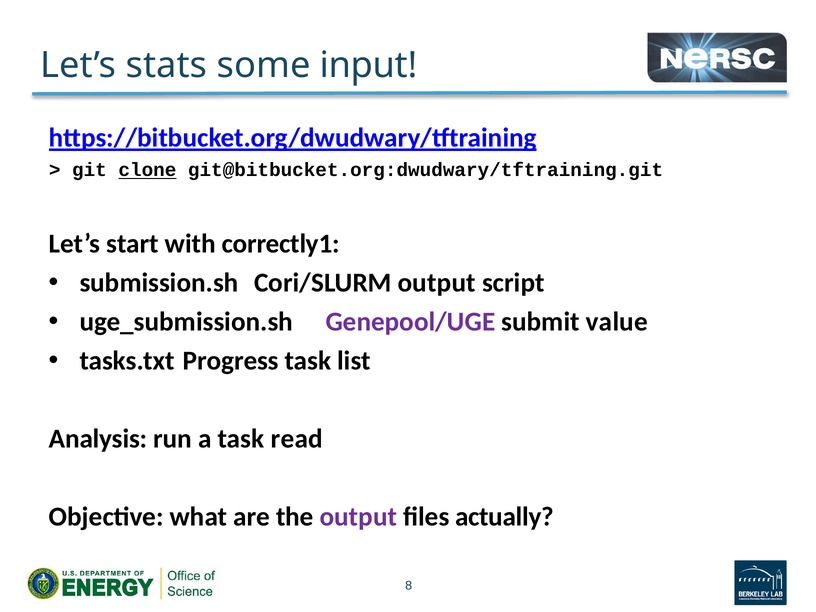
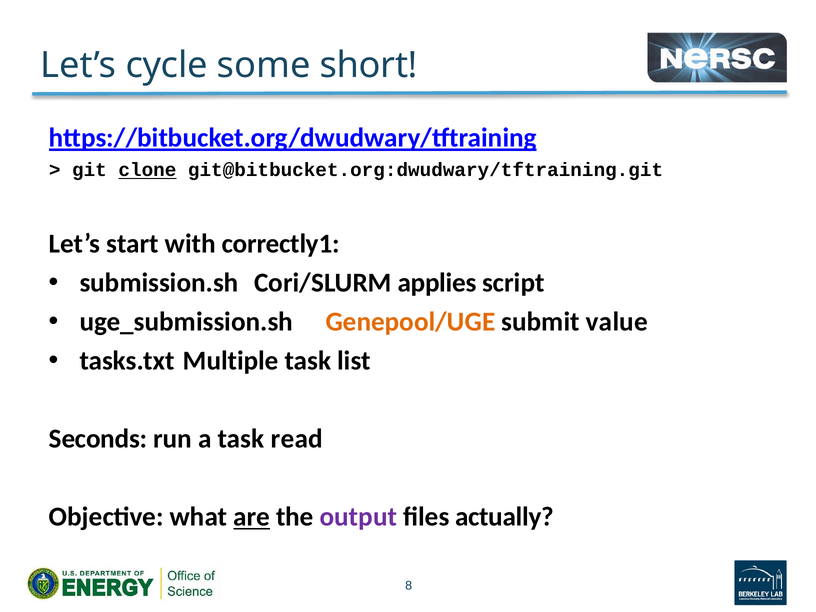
stats: stats -> cycle (167, 65)
input: input -> short (369, 65)
Cori/SLURM output: output -> applies (437, 283)
Genepool/UGE colour: purple -> orange (410, 322)
Progress: Progress -> Multiple (231, 361)
Analysis: Analysis -> Seconds (98, 439)
are underline: none -> present (252, 517)
